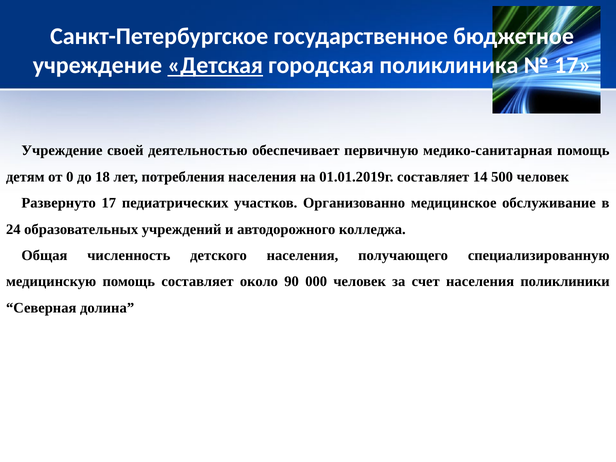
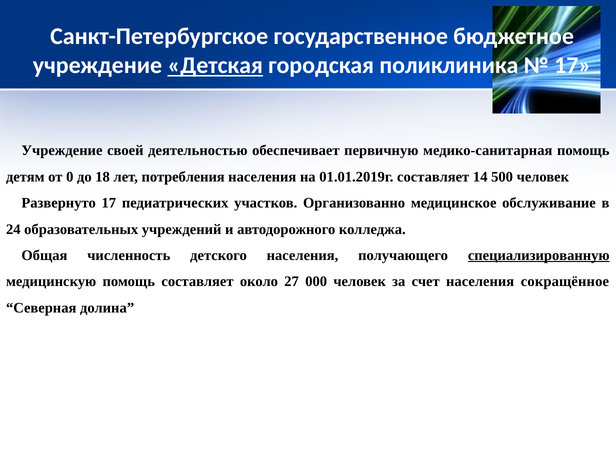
специализированную underline: none -> present (539, 255)
90: 90 -> 27 (292, 282)
поликлиники: поликлиники -> сокращённое (565, 282)
